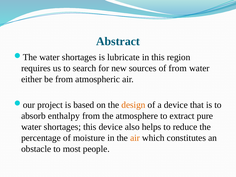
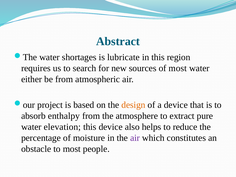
of from: from -> most (178, 68)
shortages: shortages -> elevation (62, 127)
air colour: orange -> purple (135, 138)
